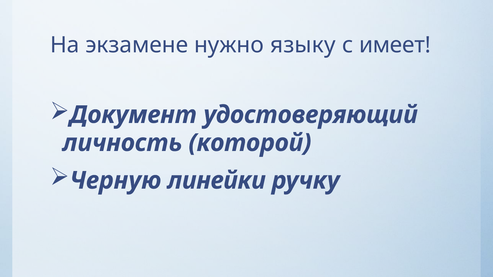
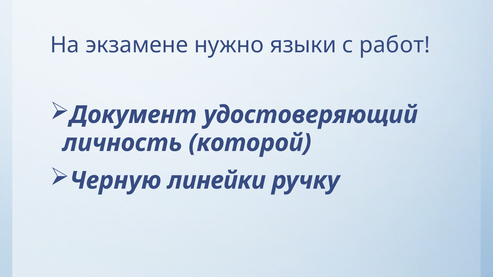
языку: языку -> языки (303, 45)
имеет: имеет -> работ (395, 45)
